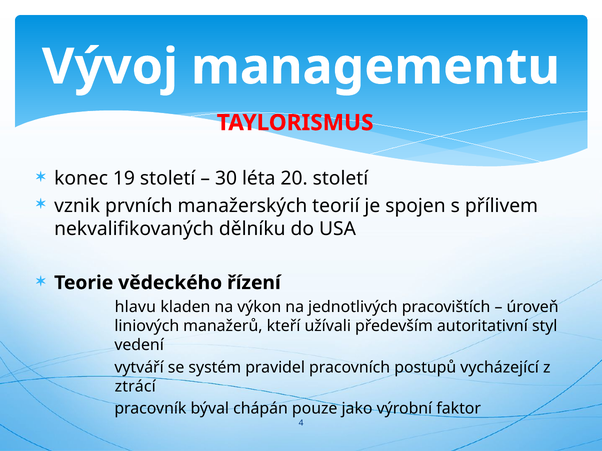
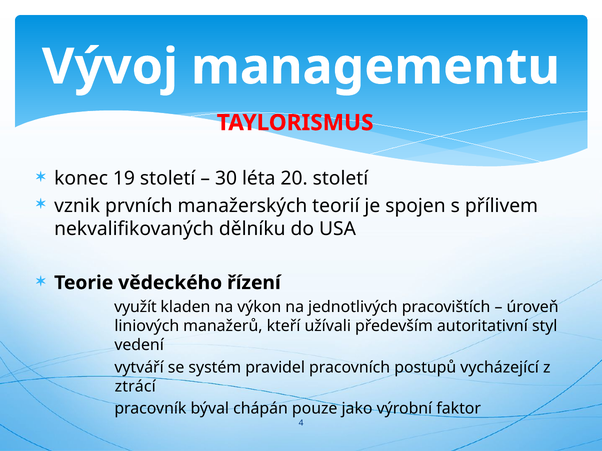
hlavu: hlavu -> využít (135, 307)
